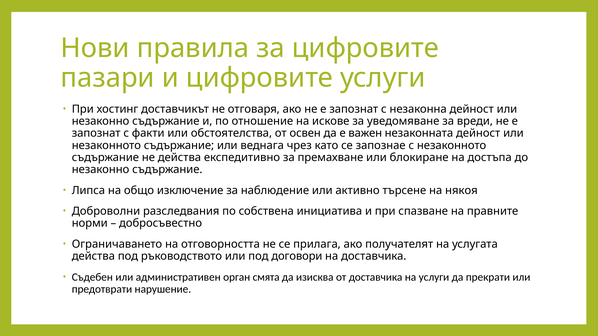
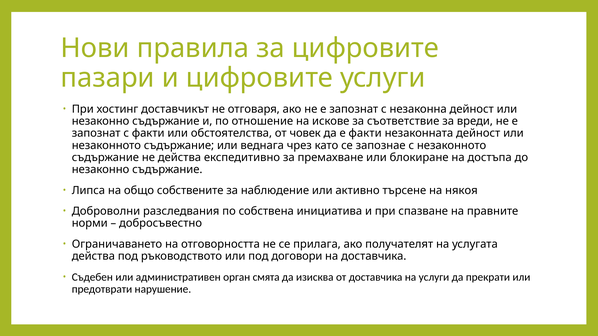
уведомяване: уведомяване -> съответствие (403, 121)
освен: освен -> човек (305, 133)
е важен: важен -> факти (365, 133)
изключение: изключение -> собствените (190, 191)
